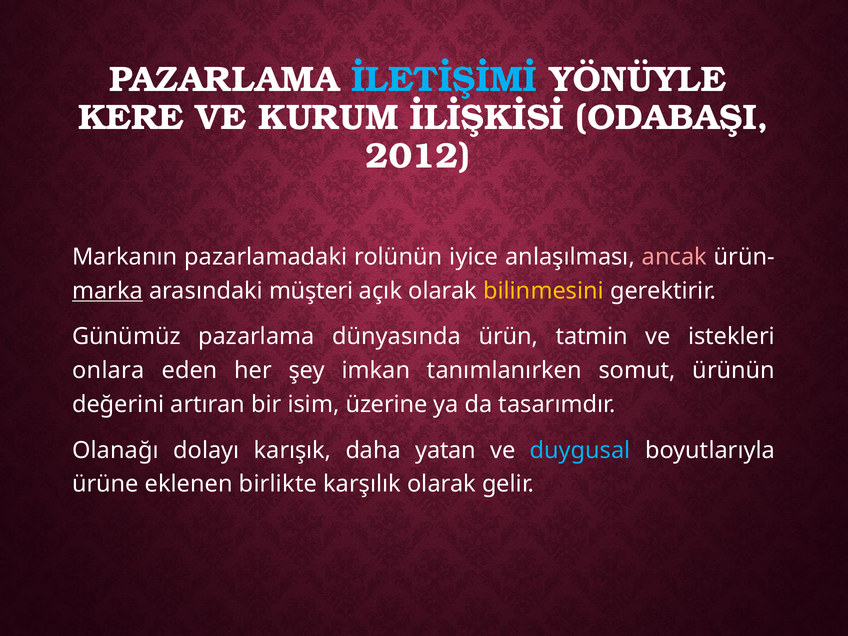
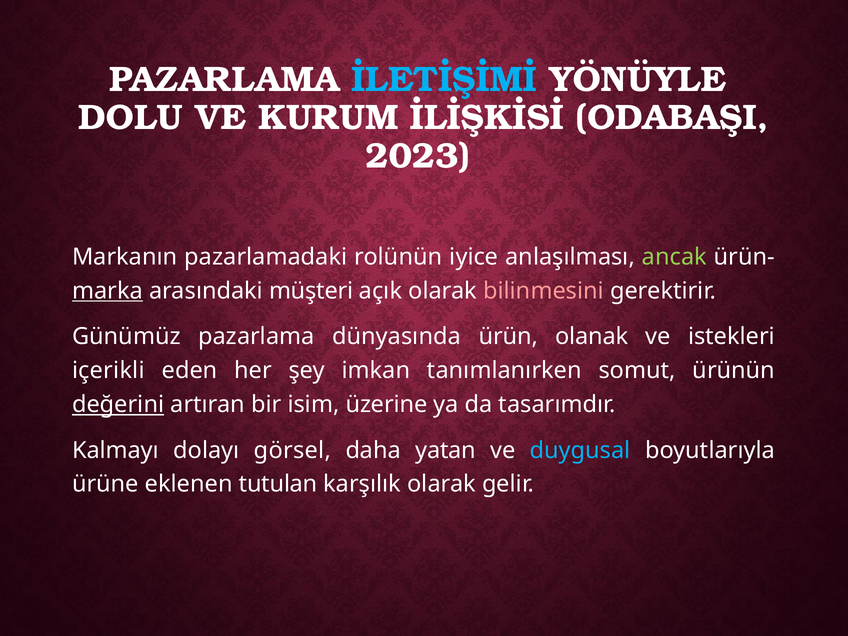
KERE: KERE -> DOLU (131, 118)
2012: 2012 -> 2023 (418, 156)
ancak colour: pink -> light green (674, 257)
bilinmesini colour: yellow -> pink (544, 291)
tatmin: tatmin -> olanak (592, 337)
onlara: onlara -> içerikli (108, 371)
değerini underline: none -> present (118, 405)
Olanağı: Olanağı -> Kalmayı (115, 450)
karışık: karışık -> görsel (292, 450)
birlikte: birlikte -> tutulan (278, 484)
